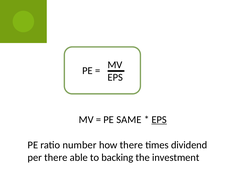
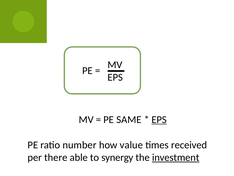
how there: there -> value (131, 145)
dividend: dividend -> received (189, 145)
backing: backing -> synergy (117, 157)
investment underline: none -> present (176, 157)
